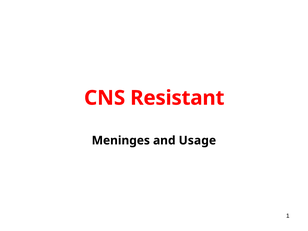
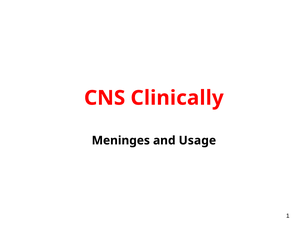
Resistant: Resistant -> Clinically (177, 98)
